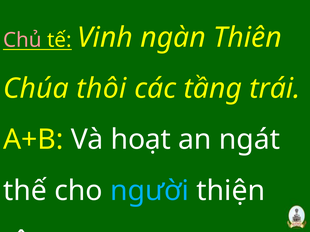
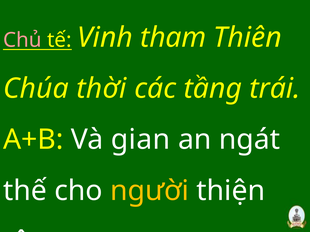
ngàn: ngàn -> tham (173, 38)
thôi: thôi -> thời (101, 89)
hoạt: hoạt -> gian (141, 140)
người colour: light blue -> yellow (150, 191)
